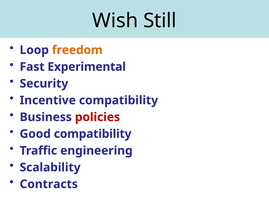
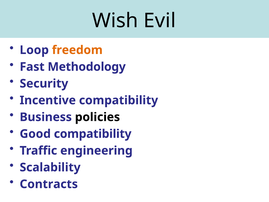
Still: Still -> Evil (160, 21)
Experimental: Experimental -> Methodology (87, 67)
policies colour: red -> black (97, 117)
